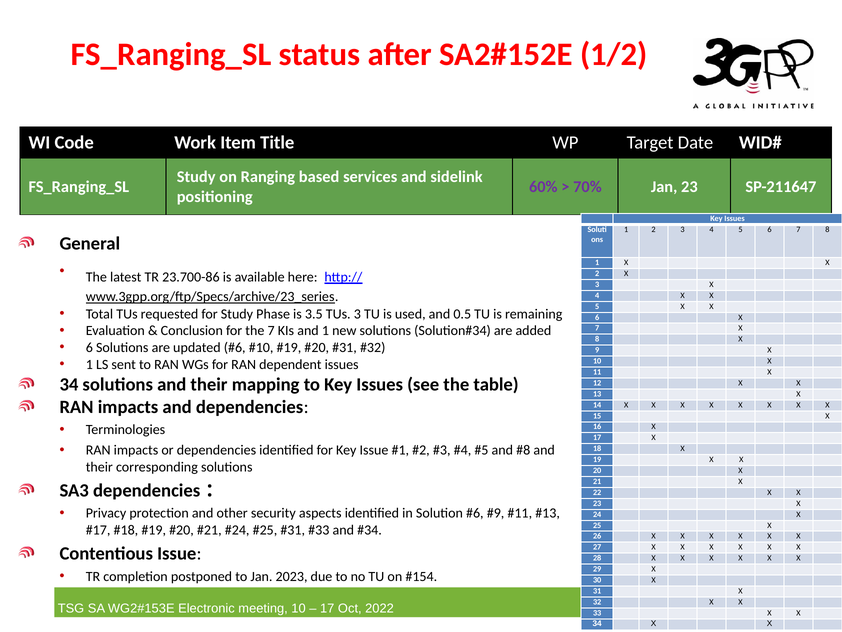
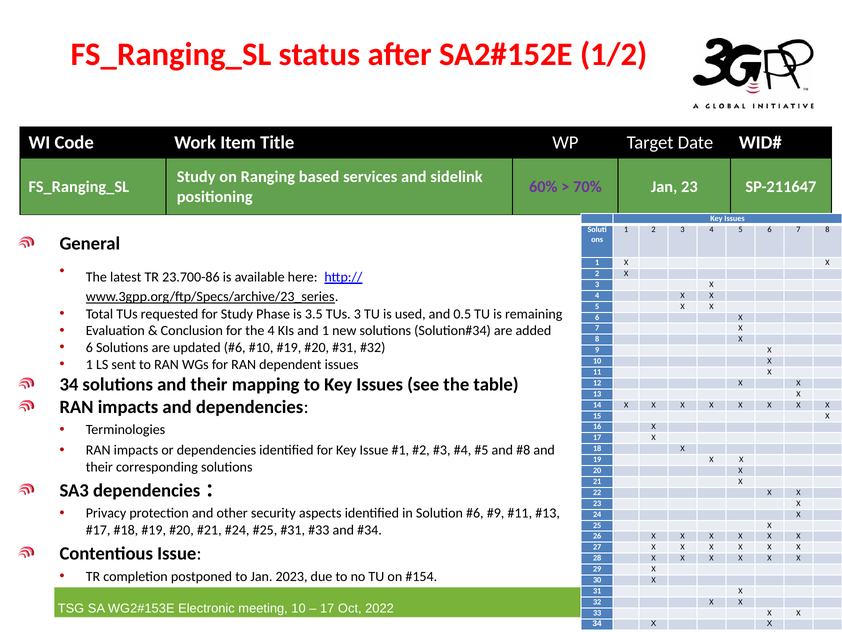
the 7: 7 -> 4 (271, 331)
